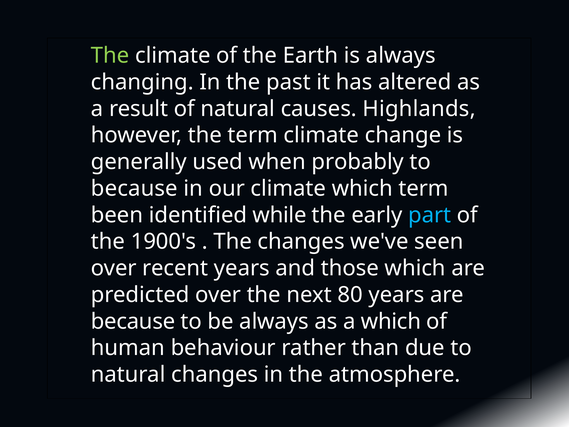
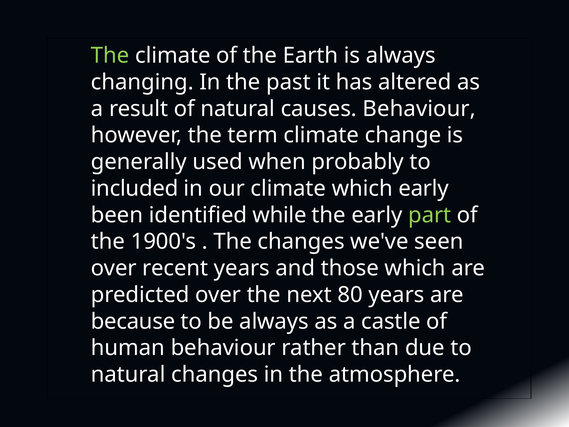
causes Highlands: Highlands -> Behaviour (419, 109)
because: because -> included (135, 188)
which term: term -> early (424, 188)
part colour: light blue -> light green (430, 215)
a which: which -> castle (391, 321)
